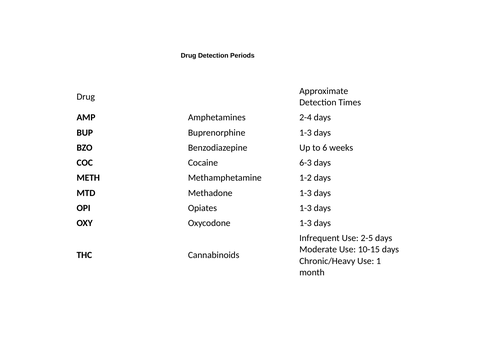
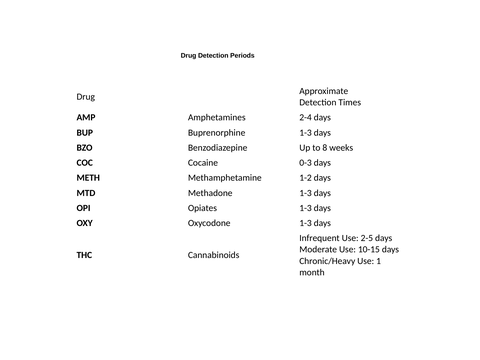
6: 6 -> 8 (325, 148)
6-3: 6-3 -> 0-3 (306, 163)
